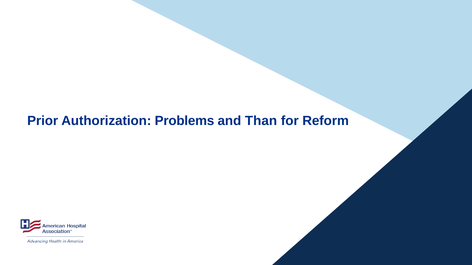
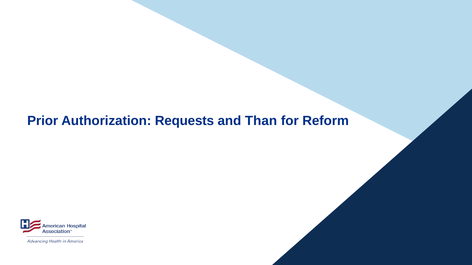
Problems: Problems -> Requests (184, 121)
